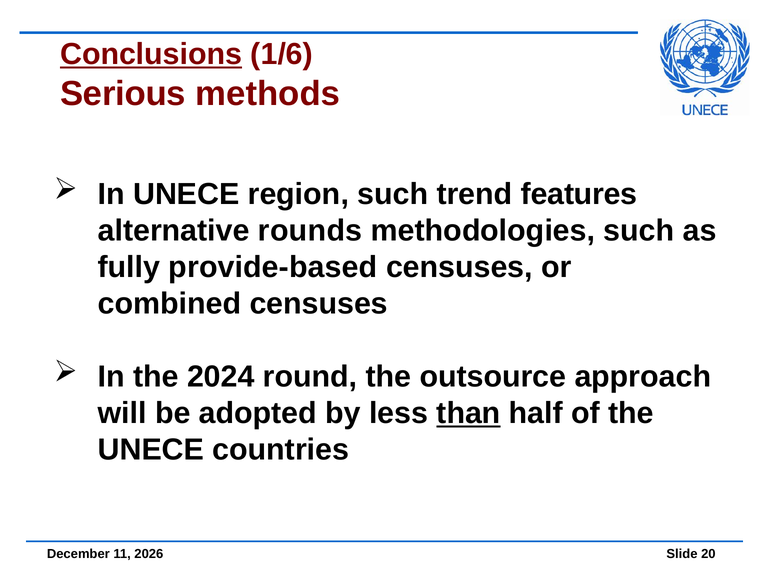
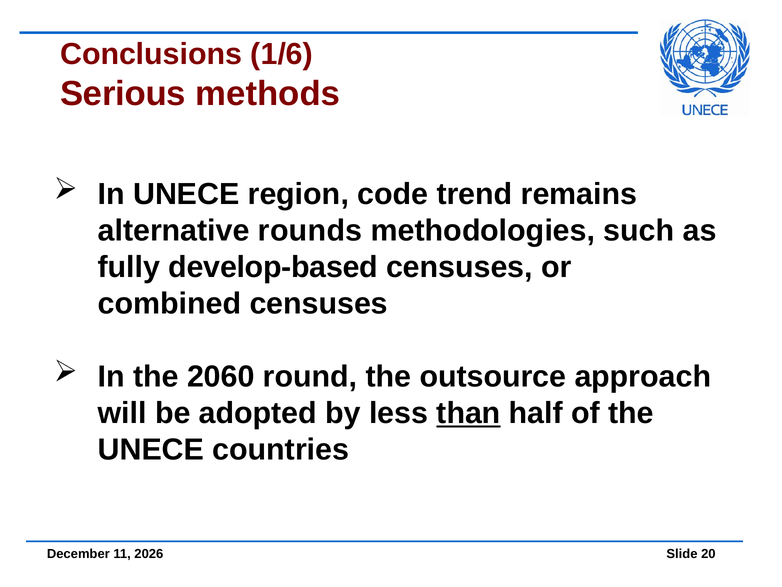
Conclusions underline: present -> none (151, 54)
region such: such -> code (393, 194)
features: features -> remains (579, 194)
provide-based: provide-based -> develop-based (273, 267)
2024: 2024 -> 2060 (221, 376)
